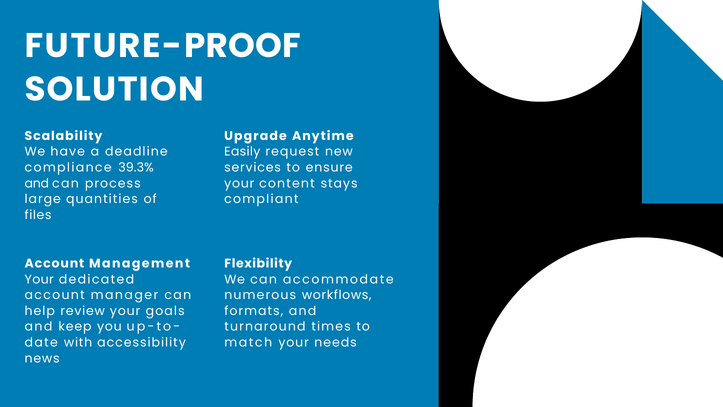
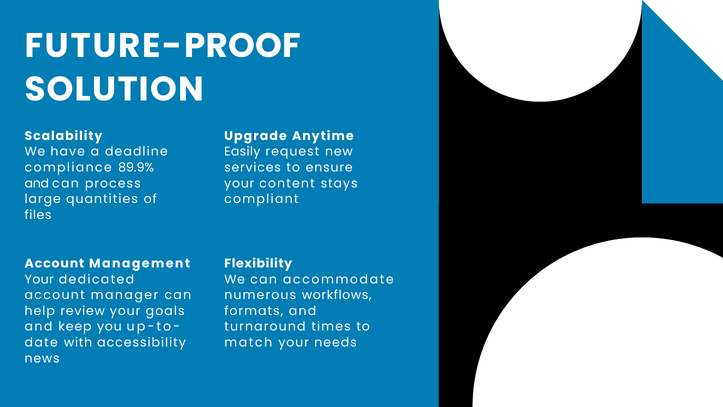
39.3%: 39.3% -> 89.9% (136, 167)
